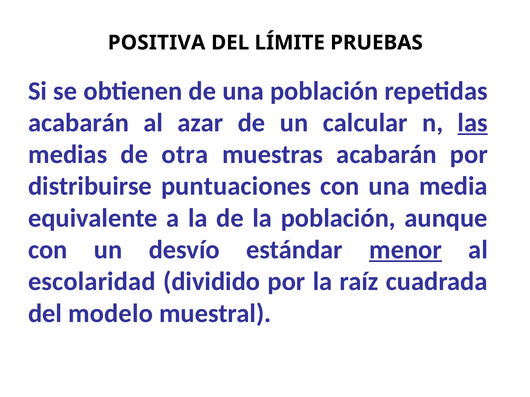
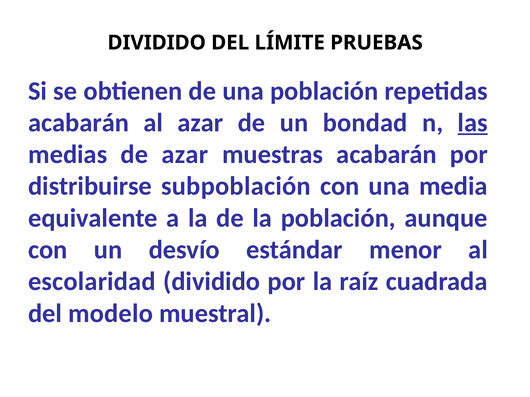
POSITIVA: POSITIVA -> DIVIDIDO (157, 43)
calcular: calcular -> bondad (365, 123)
de otra: otra -> azar (185, 155)
puntuaciones: puntuaciones -> subpoblación (236, 186)
menor underline: present -> none (406, 250)
